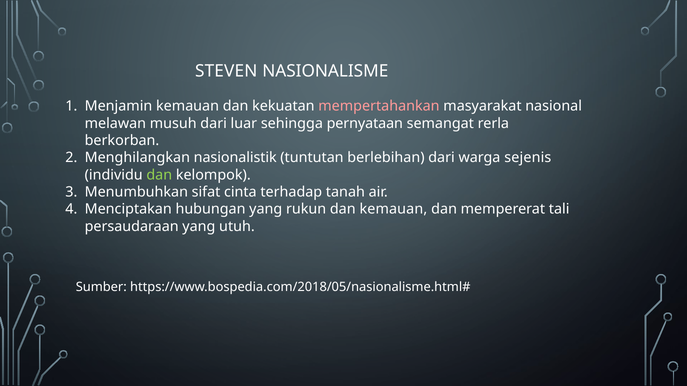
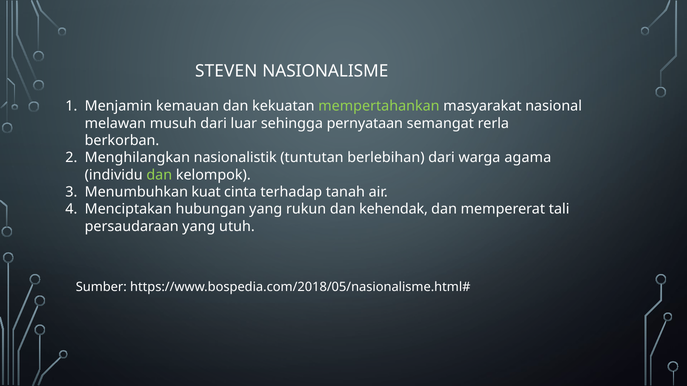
mempertahankan colour: pink -> light green (379, 106)
sejenis: sejenis -> agama (528, 158)
sifat: sifat -> kuat (206, 192)
dan kemauan: kemauan -> kehendak (394, 209)
